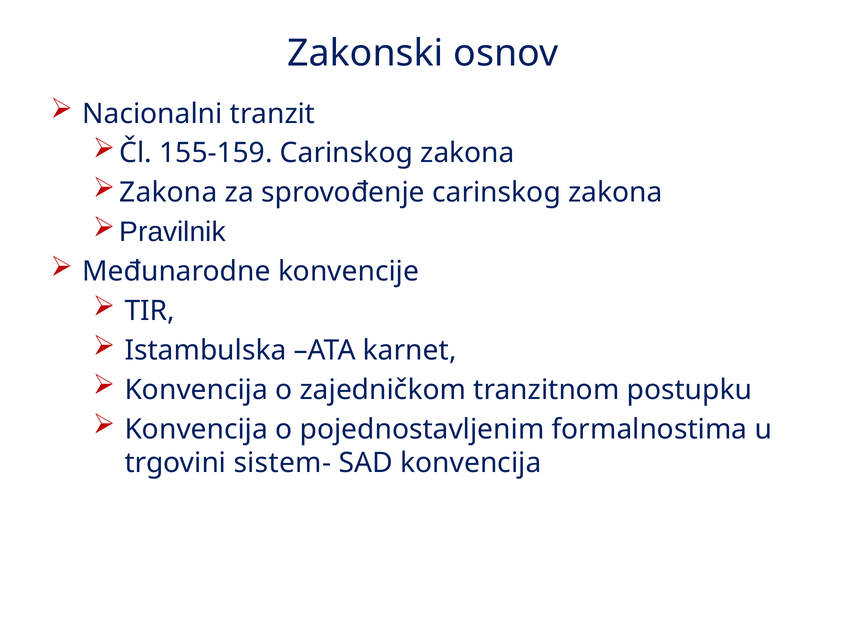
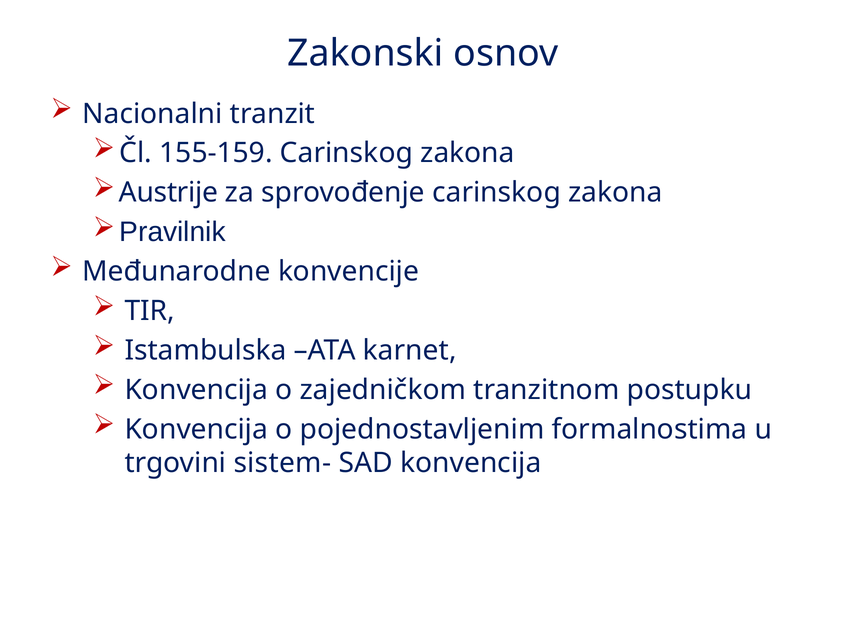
Zakona: Zakona -> Austrije (169, 193)
